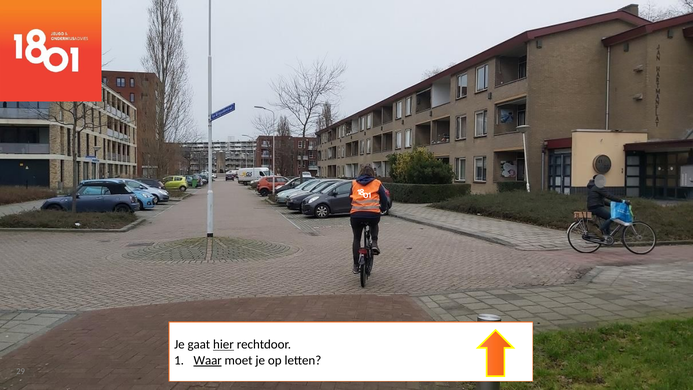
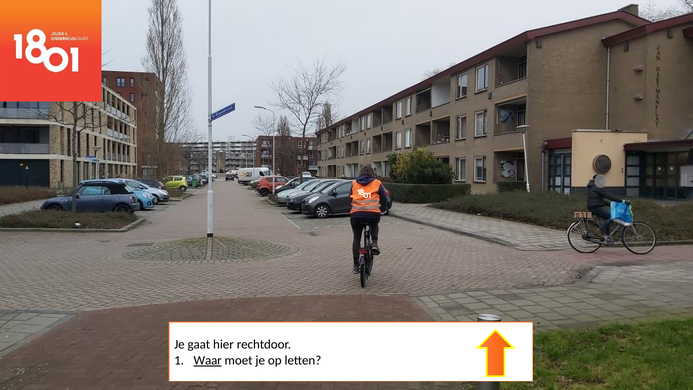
hier underline: present -> none (223, 345)
